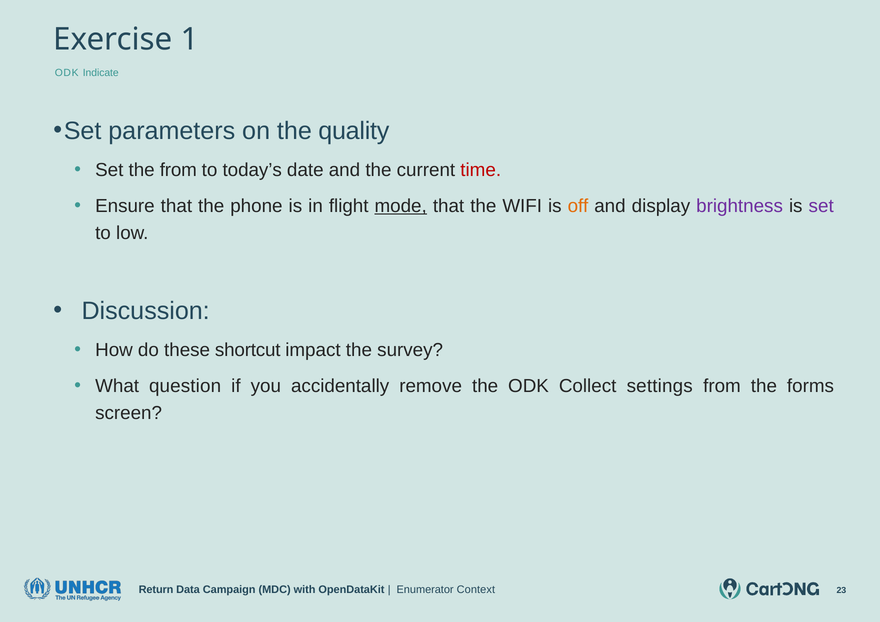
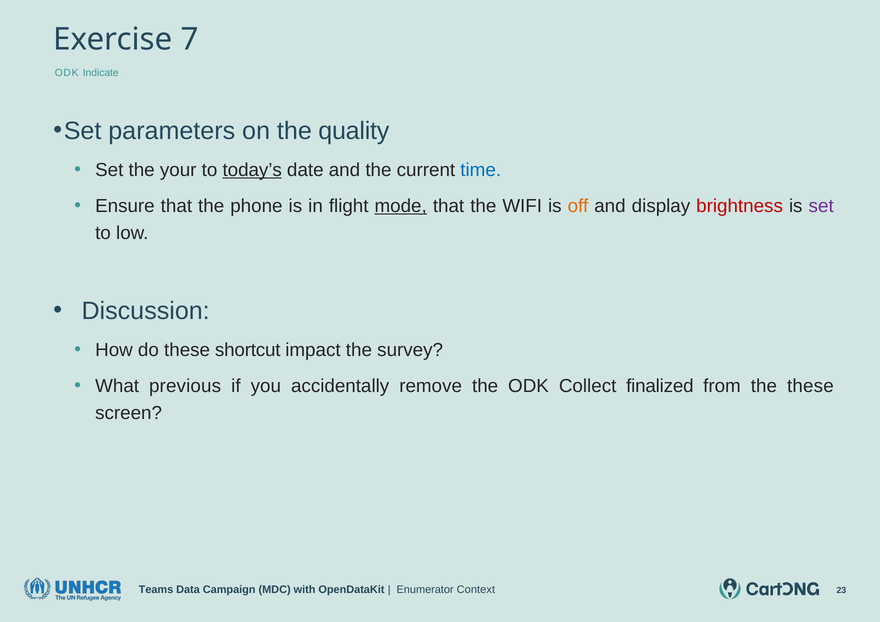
1: 1 -> 7 (190, 39)
the from: from -> your (178, 170)
today’s underline: none -> present (252, 170)
time colour: red -> blue (481, 170)
brightness colour: purple -> red (740, 206)
question: question -> previous (185, 386)
settings: settings -> finalized (660, 386)
the forms: forms -> these (810, 386)
Return: Return -> Teams (156, 590)
